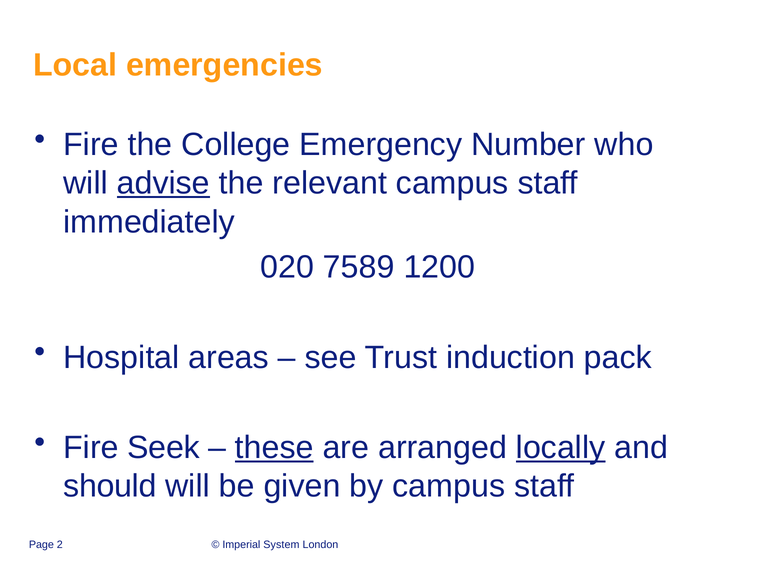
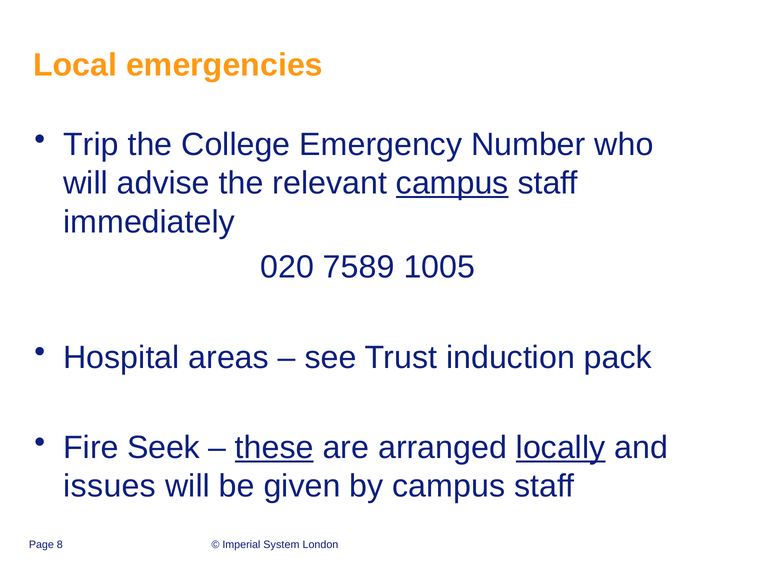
Fire: Fire -> Trip (91, 145)
advise underline: present -> none (163, 183)
campus underline: none -> present (452, 183)
1200: 1200 -> 1005 (439, 267)
should: should -> issues (110, 486)
2: 2 -> 8 (60, 544)
